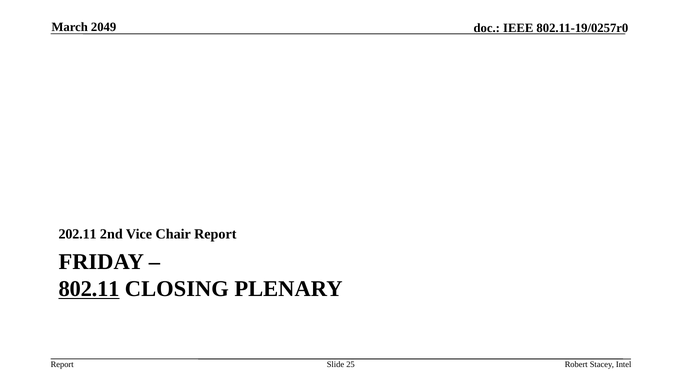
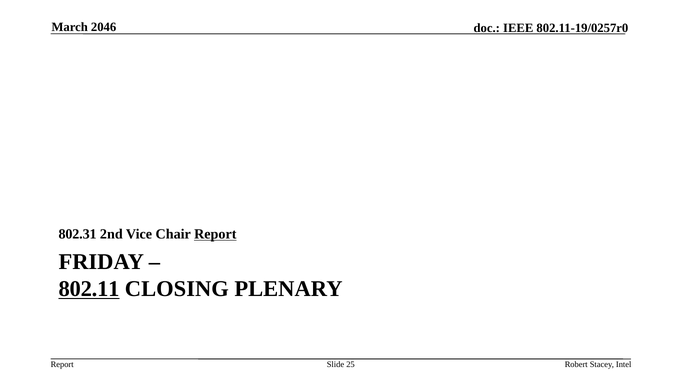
2049: 2049 -> 2046 (104, 27)
202.11: 202.11 -> 802.31 (78, 234)
Report underline: none -> present (215, 234)
